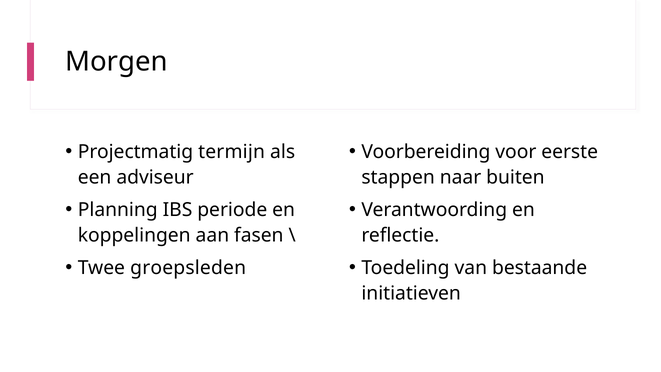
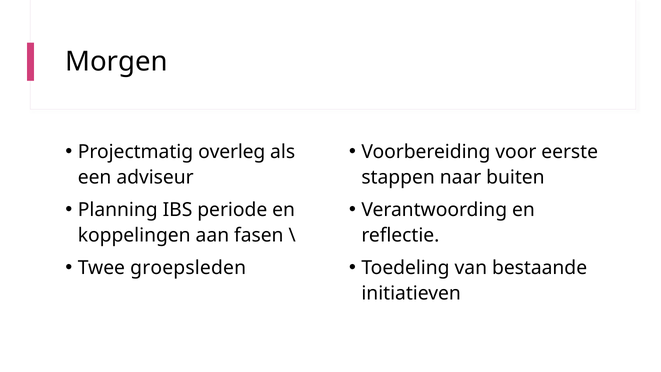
termijn: termijn -> overleg (232, 152)
